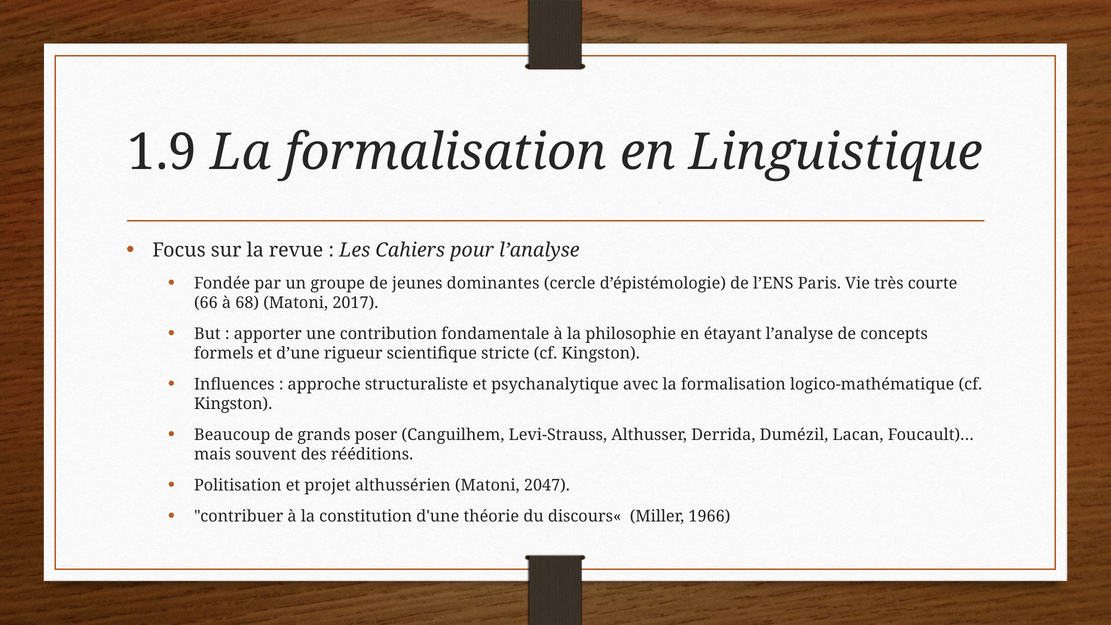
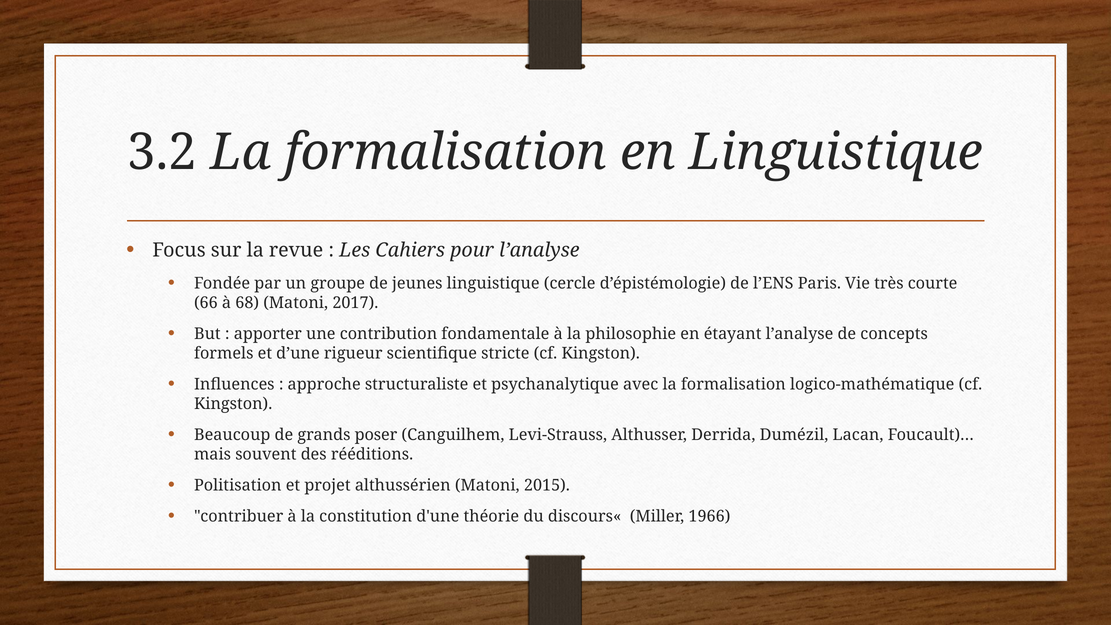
1.9: 1.9 -> 3.2 (162, 152)
jeunes dominantes: dominantes -> linguistique (493, 283)
2047: 2047 -> 2015 (547, 485)
